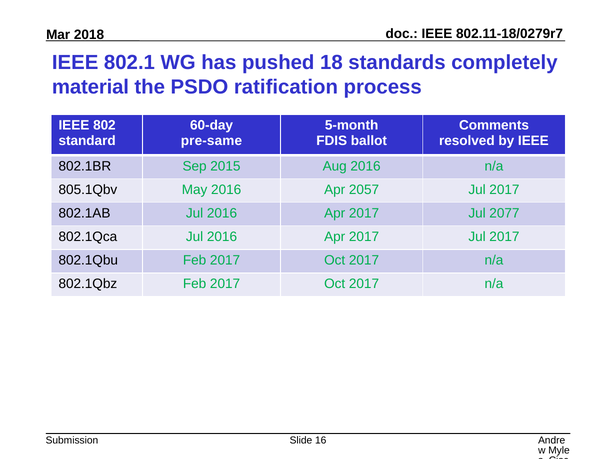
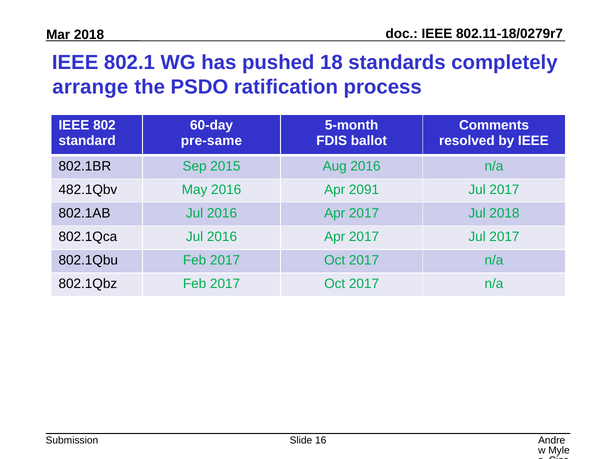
material: material -> arrange (90, 87)
805.1Qbv: 805.1Qbv -> 482.1Qbv (88, 189)
2057: 2057 -> 2091 (364, 189)
Jul 2077: 2077 -> 2018 (504, 213)
